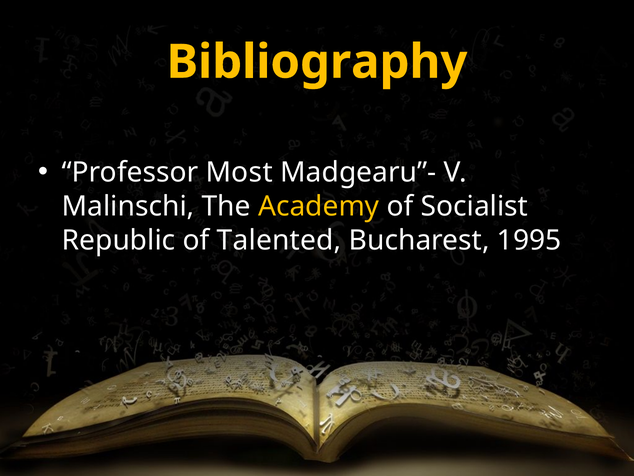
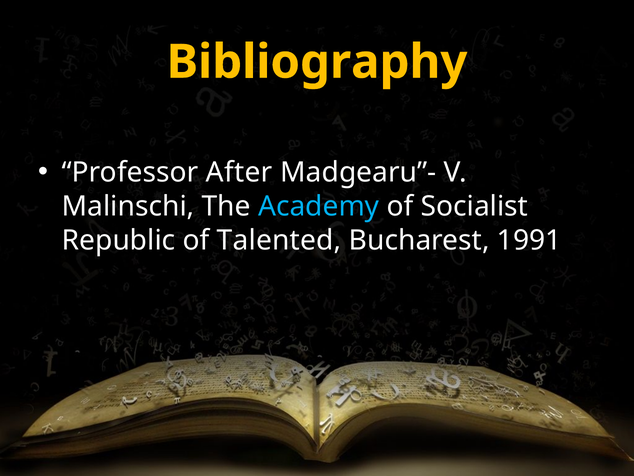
Most: Most -> After (239, 172)
Academy colour: yellow -> light blue (319, 206)
1995: 1995 -> 1991 (529, 240)
